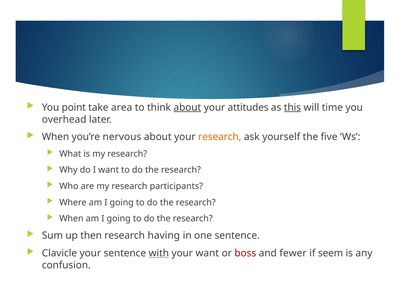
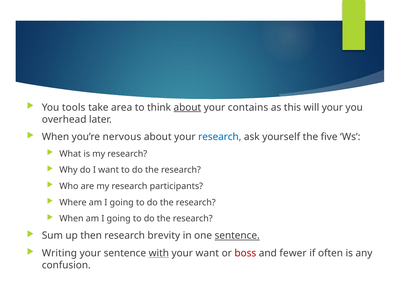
point: point -> tools (74, 107)
attitudes: attitudes -> contains (248, 107)
this underline: present -> none (292, 107)
will time: time -> your (332, 107)
research colour: orange -> blue (220, 137)
having: having -> brevity (164, 236)
sentence underline: none -> present (237, 236)
Clavicle: Clavicle -> Writing (59, 253)
seem: seem -> often (331, 253)
